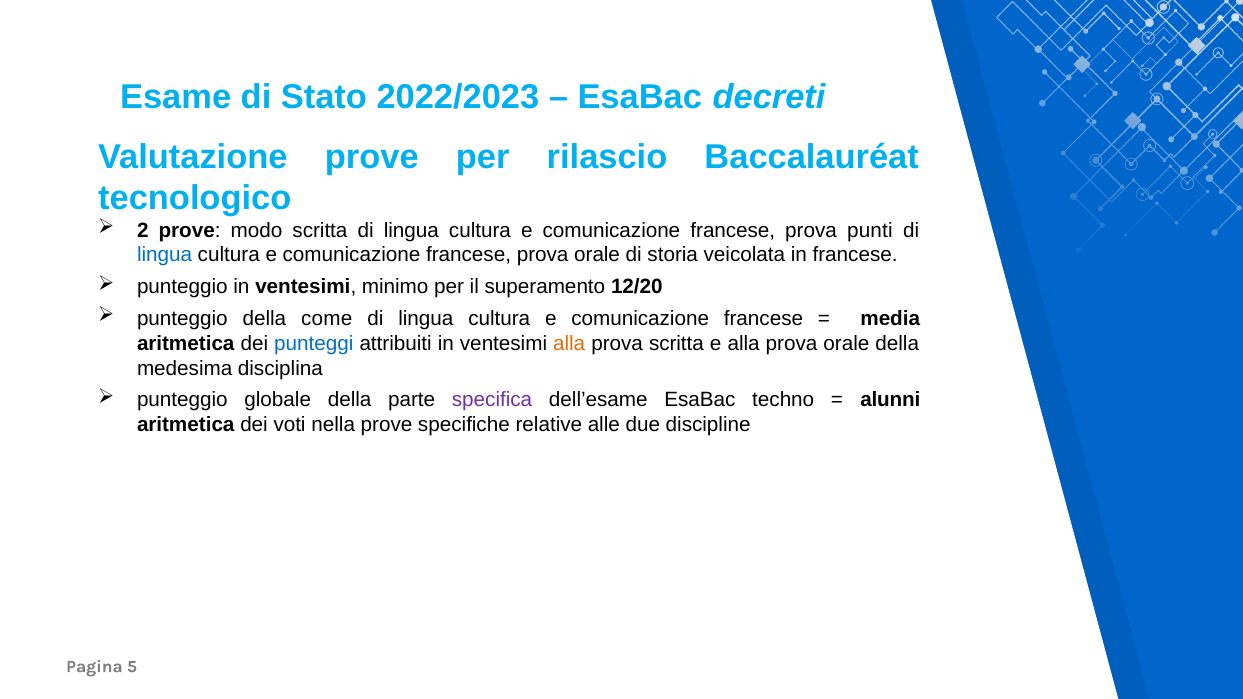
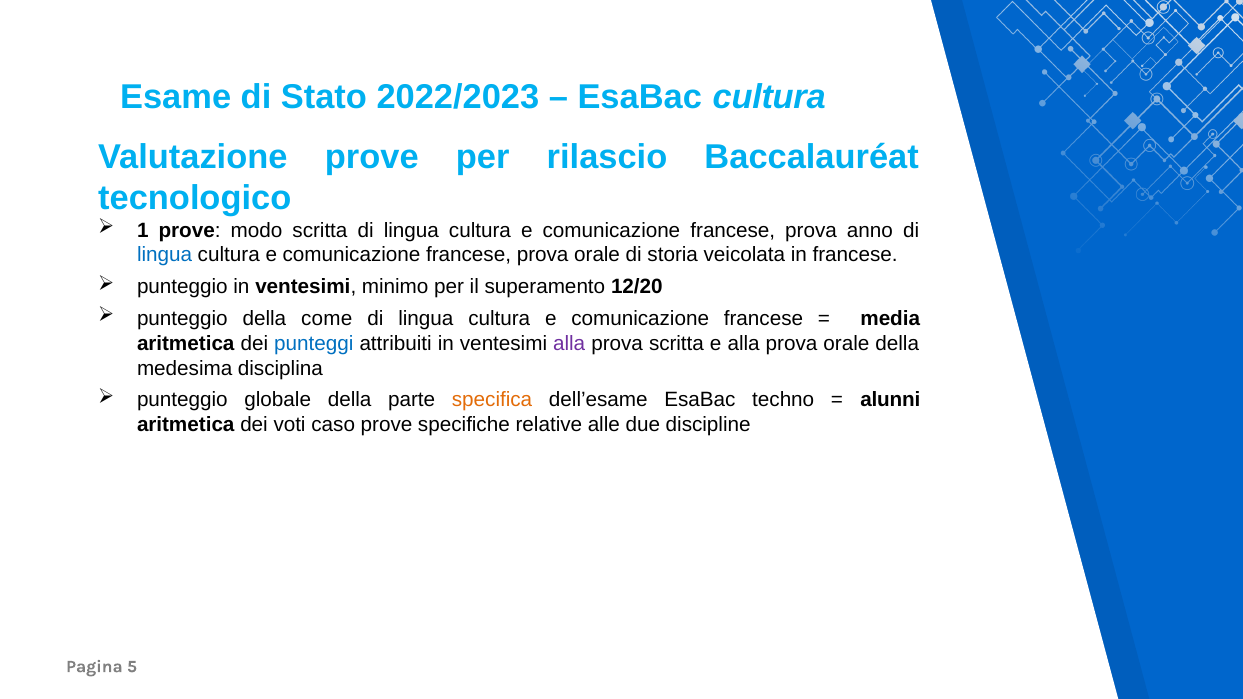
EsaBac decreti: decreti -> cultura (769, 97)
2: 2 -> 1 (143, 230)
punti: punti -> anno (870, 230)
alla colour: orange -> purple (569, 343)
specifica colour: purple -> orange (492, 400)
nella: nella -> caso (333, 425)
